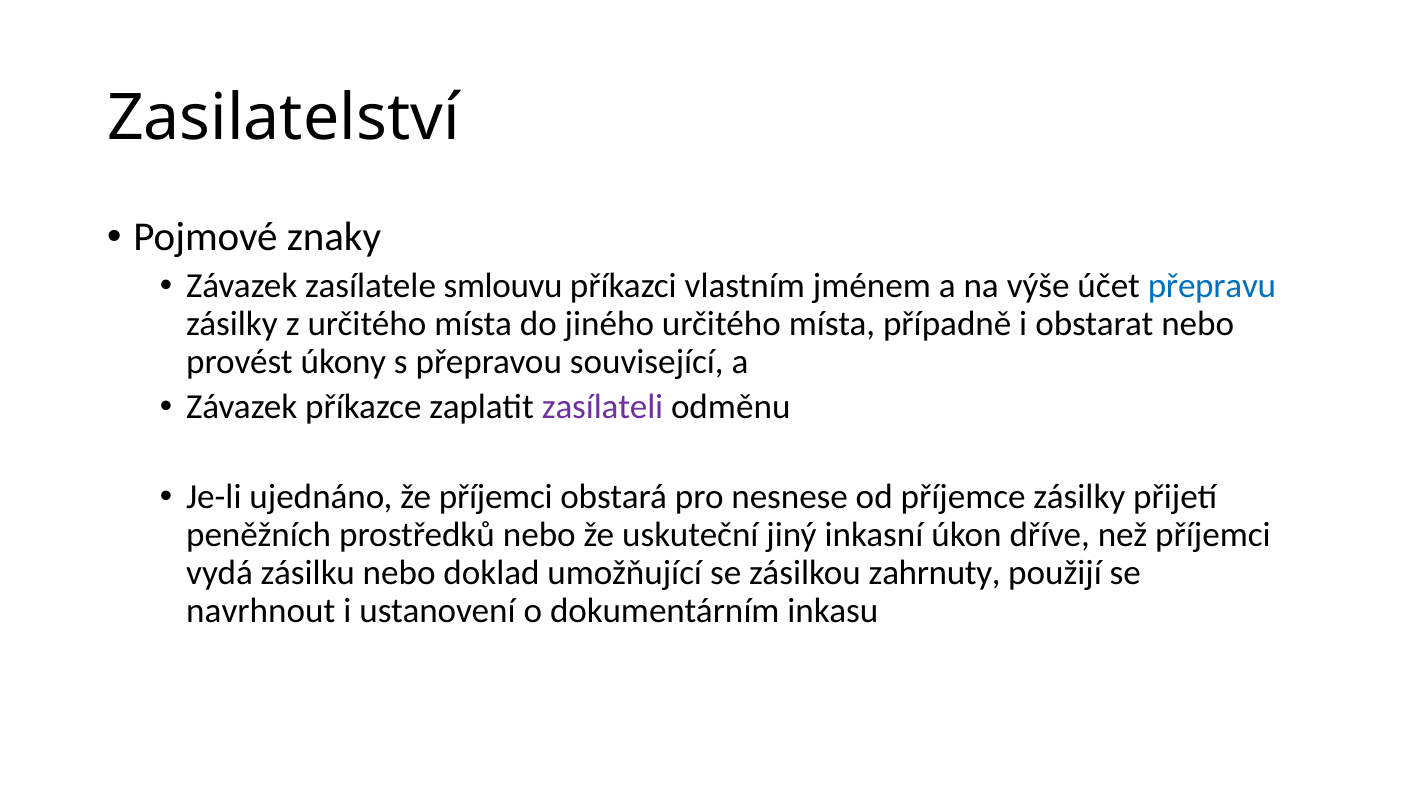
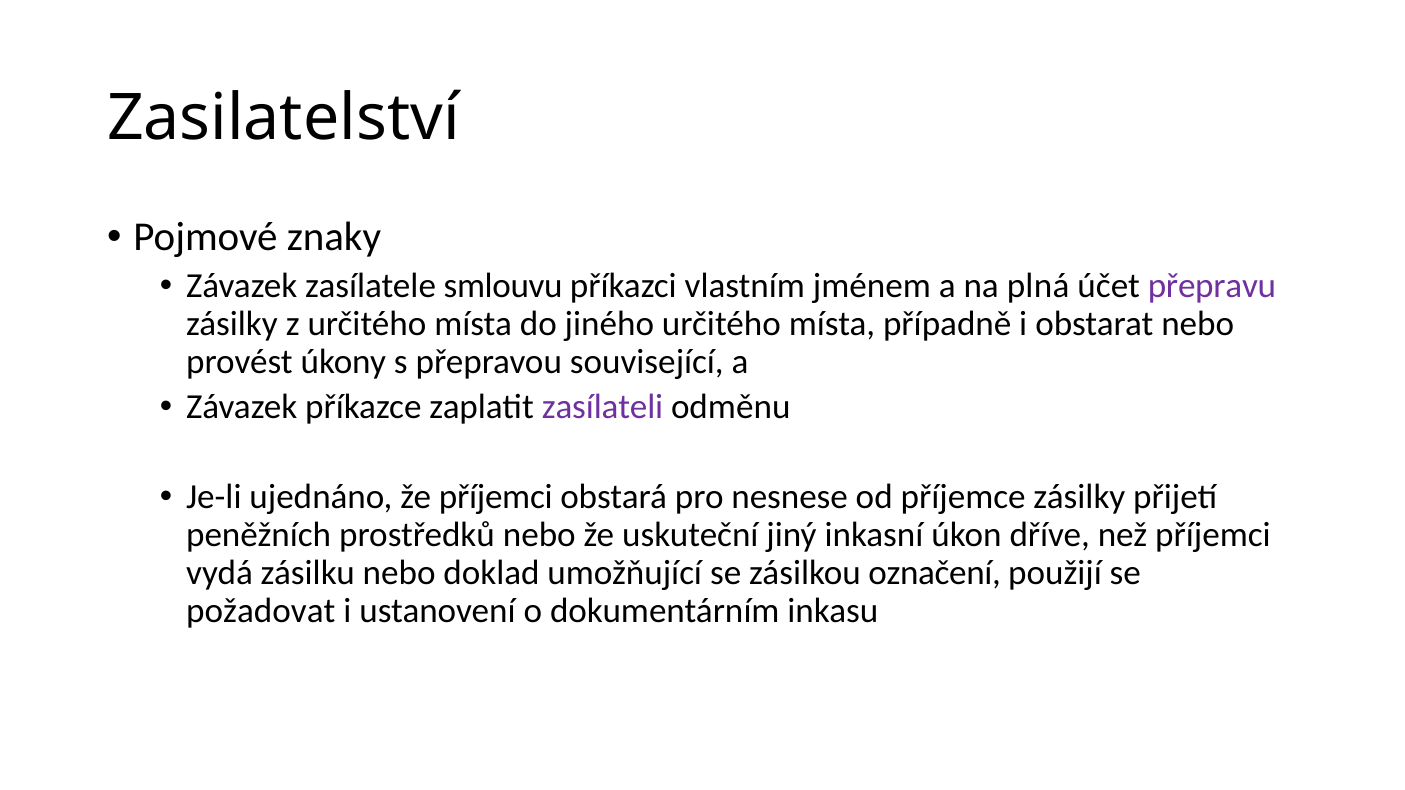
výše: výše -> plná (1038, 286)
přepravu colour: blue -> purple (1212, 286)
zahrnuty: zahrnuty -> označení (935, 573)
navrhnout: navrhnout -> požadovat (261, 611)
